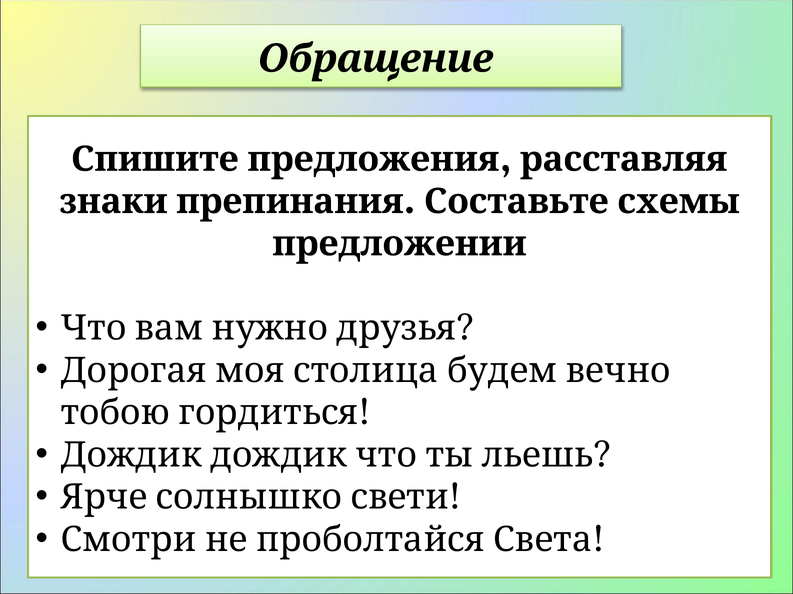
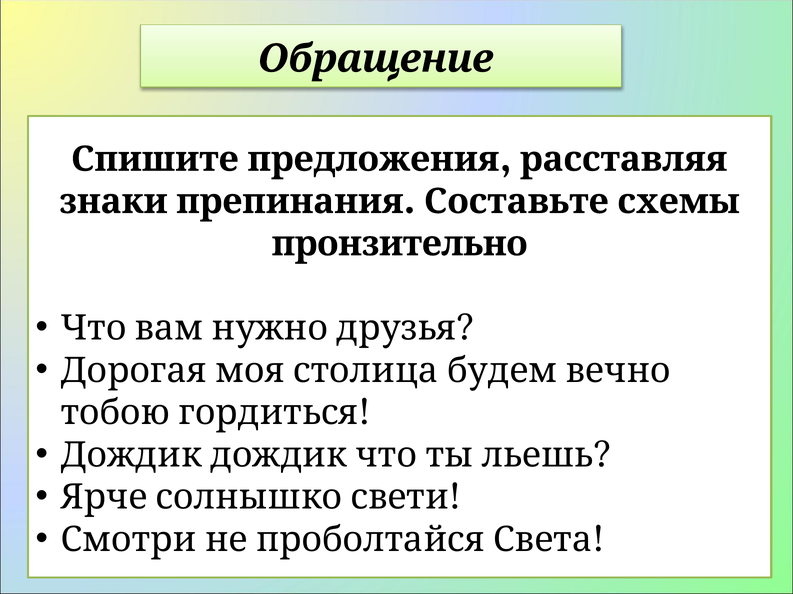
предложении: предложении -> пронзительно (400, 244)
